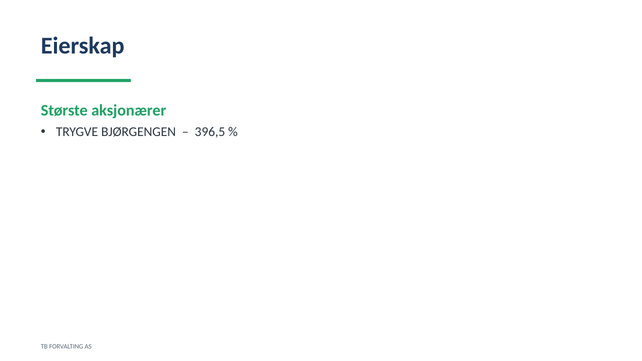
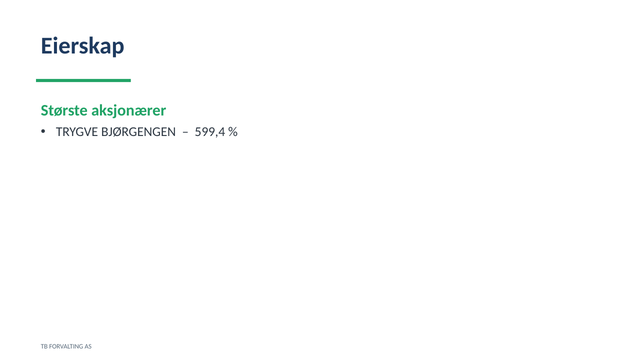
396,5: 396,5 -> 599,4 (210, 132)
